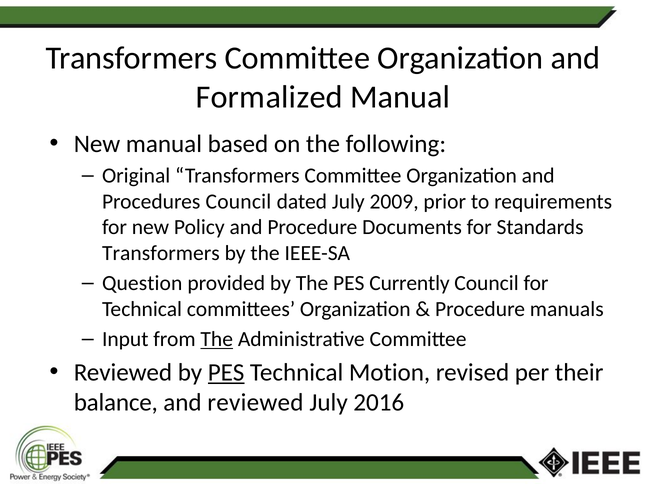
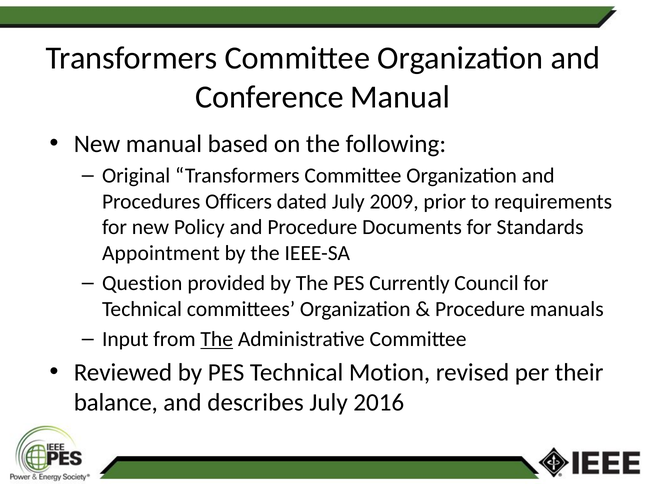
Formalized: Formalized -> Conference (270, 97)
Procedures Council: Council -> Officers (239, 202)
Transformers: Transformers -> Appointment (161, 253)
PES underline: present -> none (226, 373)
and reviewed: reviewed -> describes (256, 403)
